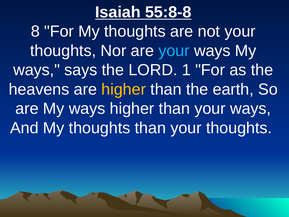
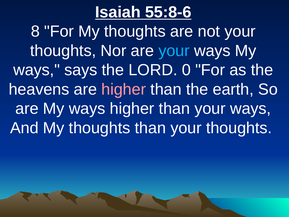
55:8-8: 55:8-8 -> 55:8-6 (168, 12)
1: 1 -> 0 (186, 70)
higher colour: yellow -> pink (124, 89)
